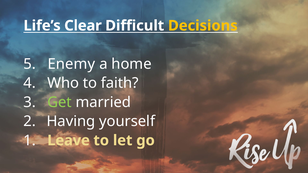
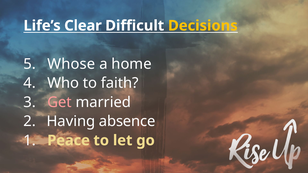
Enemy: Enemy -> Whose (71, 64)
Get colour: light green -> pink (60, 102)
yourself: yourself -> absence (127, 121)
Leave: Leave -> Peace (69, 141)
